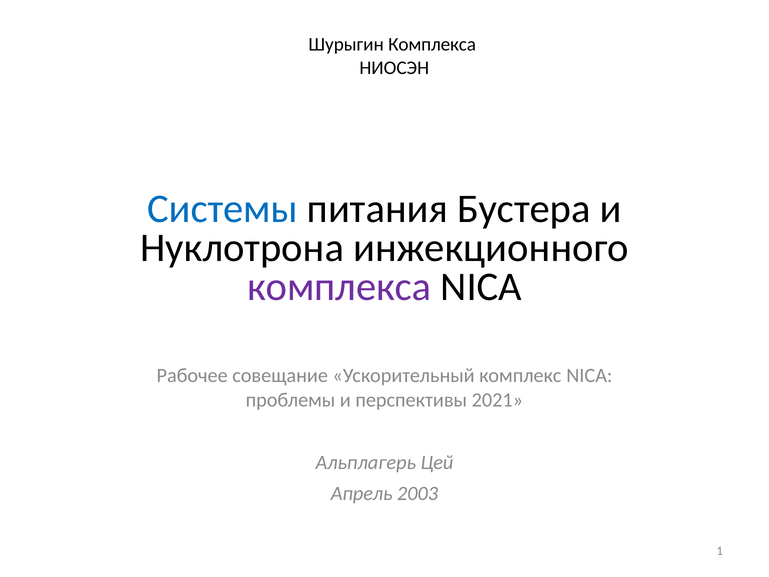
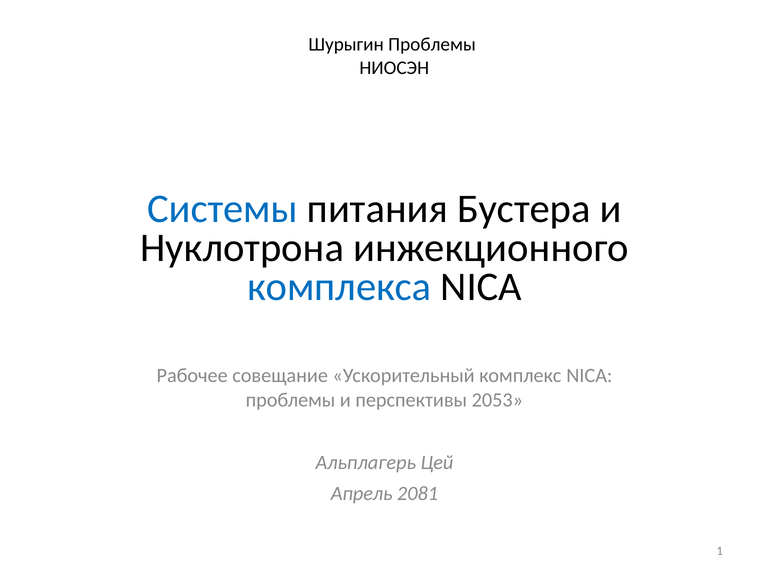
Шурыгин Комплекса: Комплекса -> Проблемы (432, 45)
комплекса colour: purple -> blue (339, 286)
2021: 2021 -> 2053 (497, 400)
2003: 2003 -> 2081 (418, 493)
